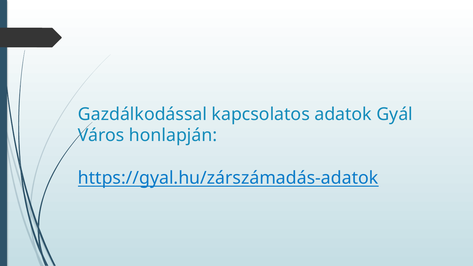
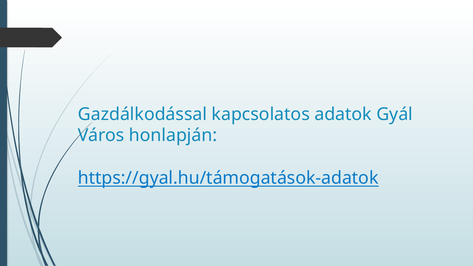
https://gyal.hu/zárszámadás-adatok: https://gyal.hu/zárszámadás-adatok -> https://gyal.hu/támogatások-adatok (228, 178)
